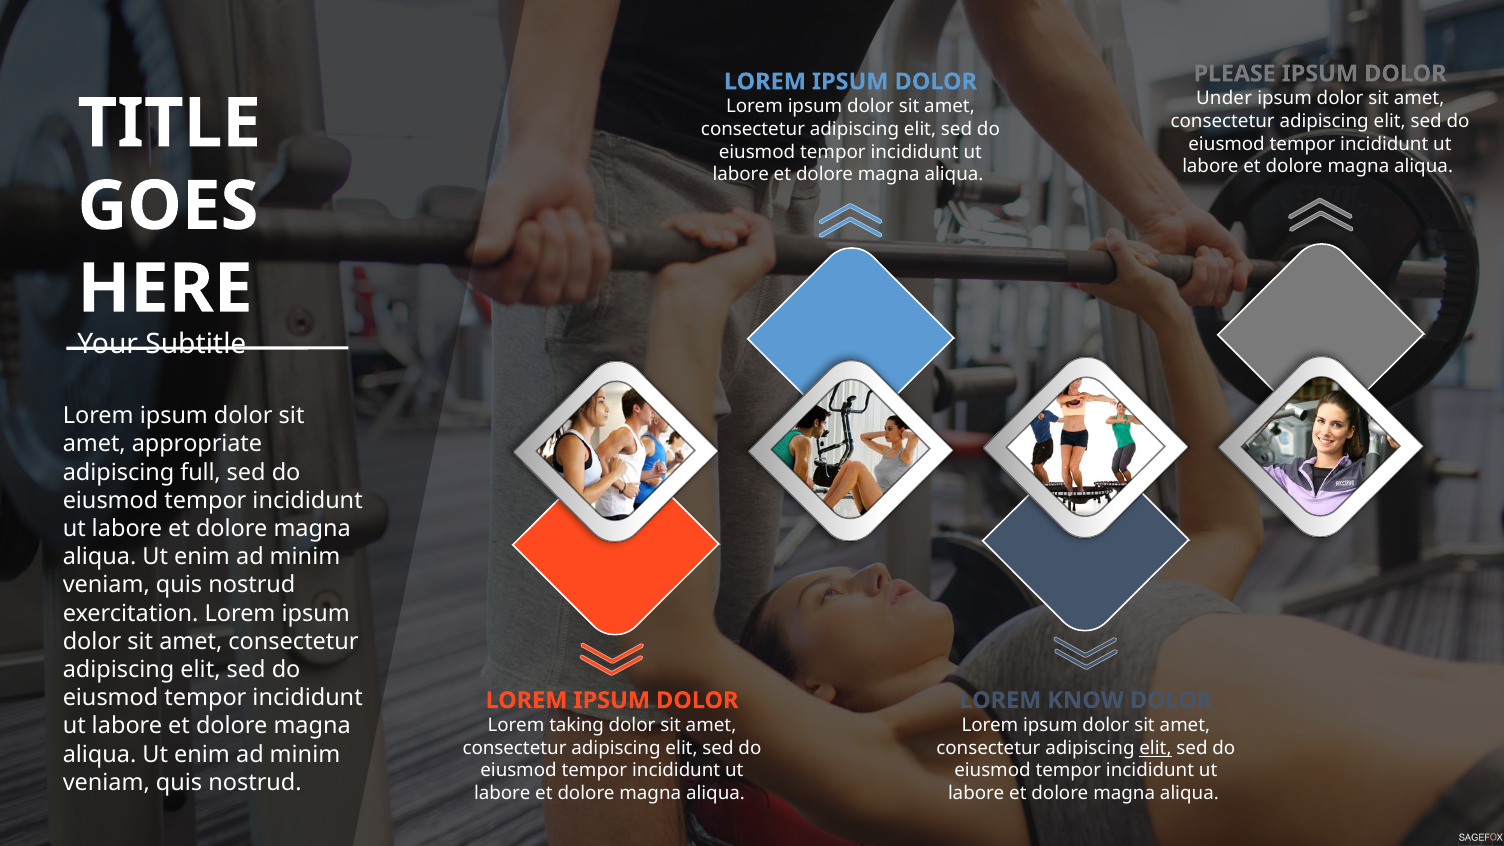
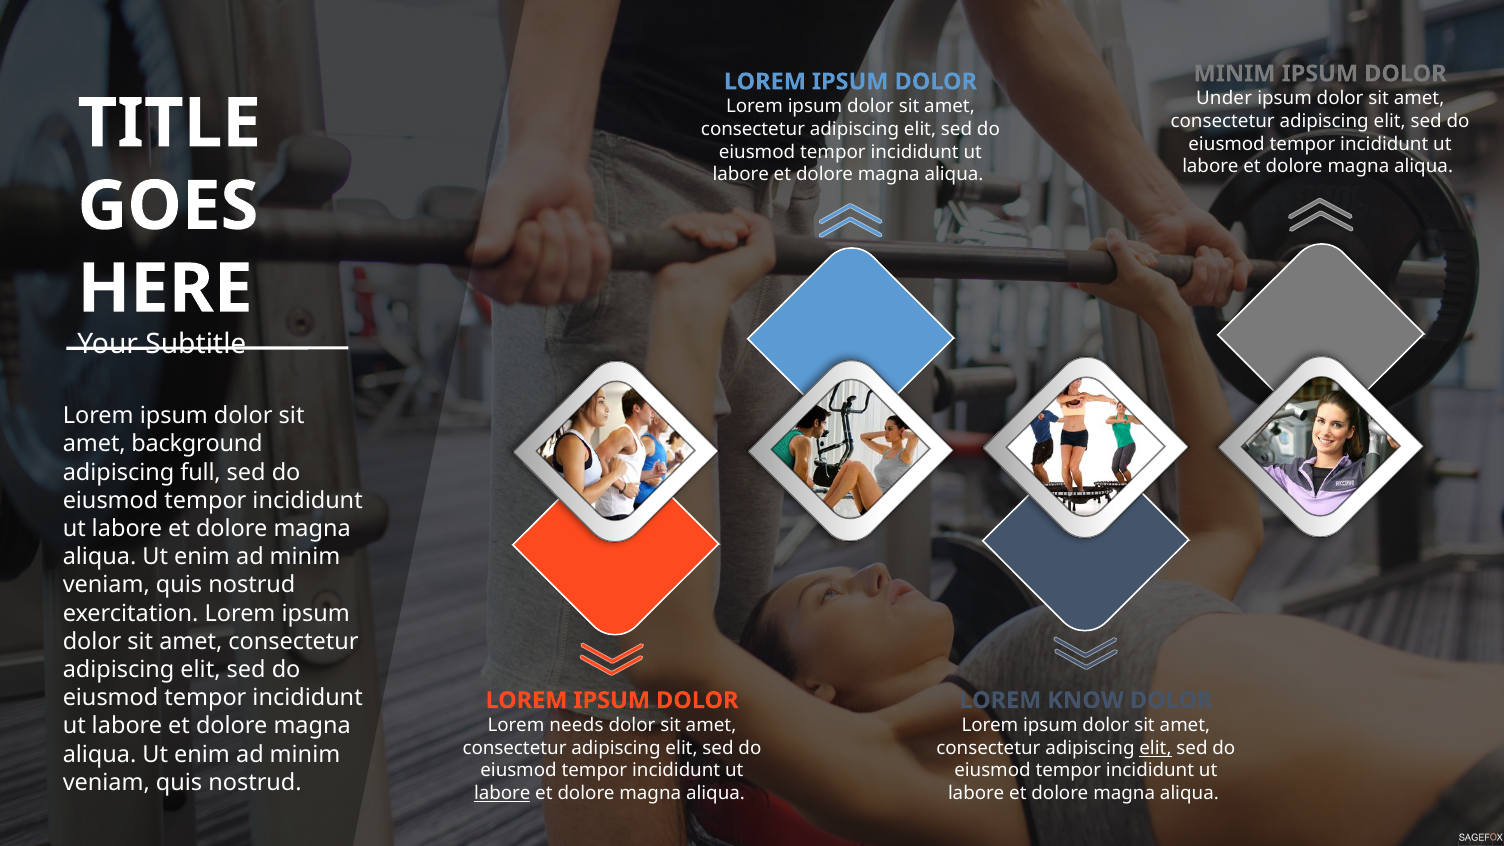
PLEASE: PLEASE -> MINIM (1235, 74)
appropriate: appropriate -> background (197, 444)
taking: taking -> needs (576, 725)
labore underline: none -> present (502, 793)
